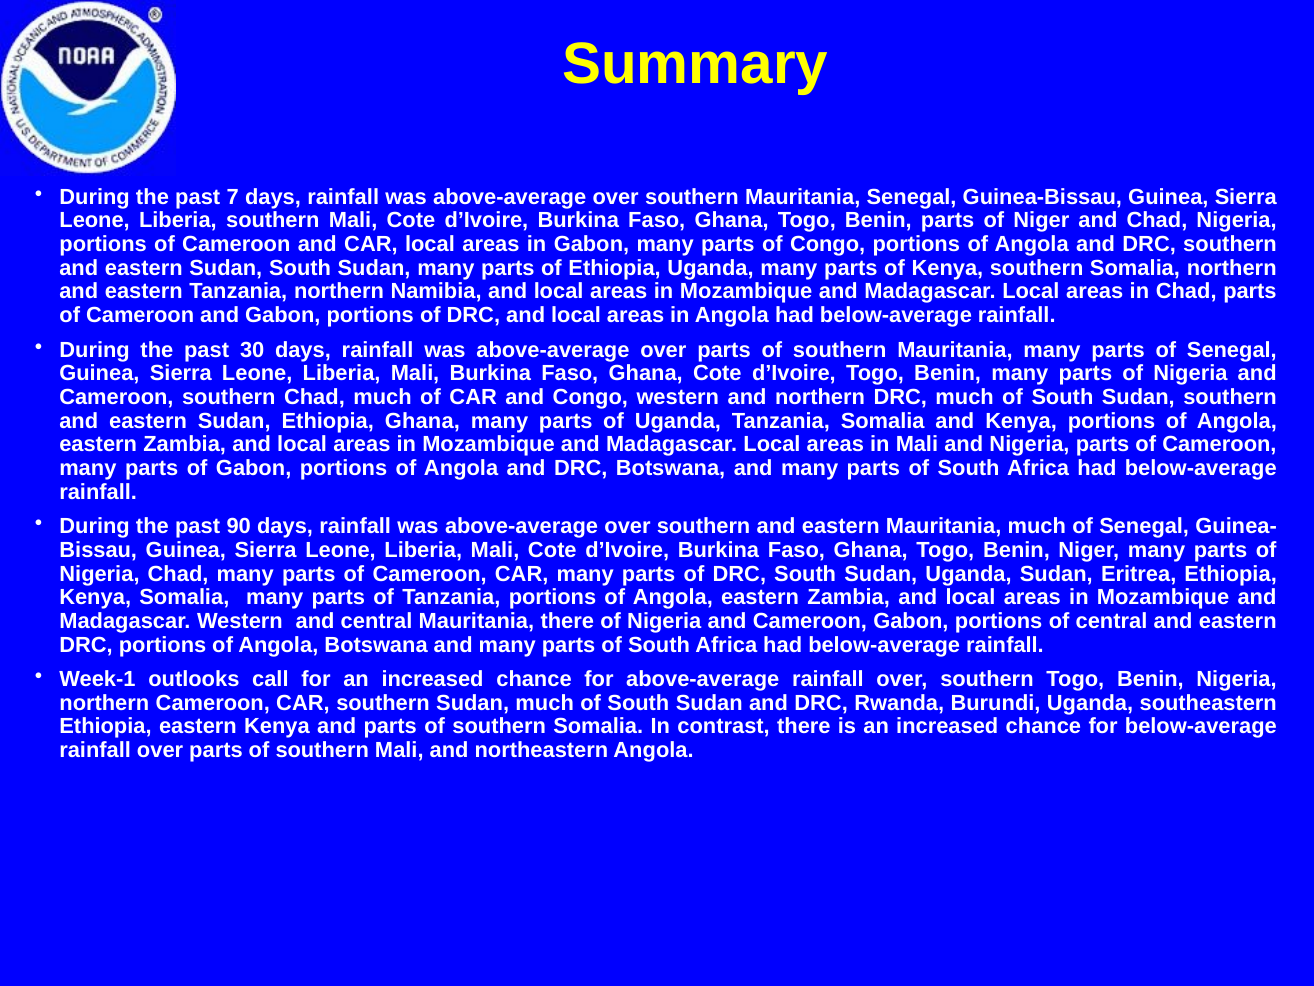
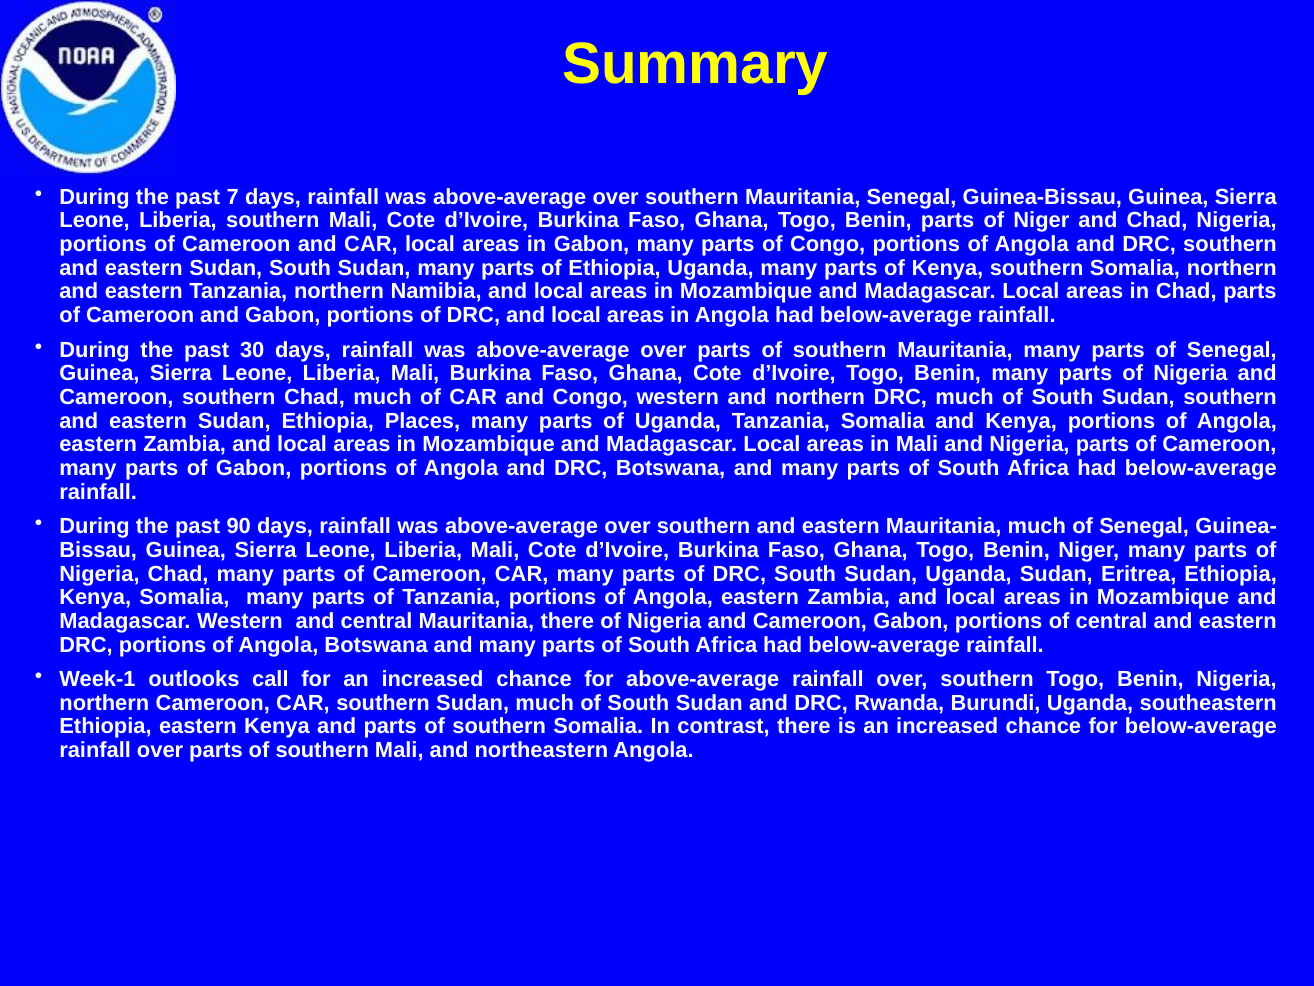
Ethiopia Ghana: Ghana -> Places (423, 421)
